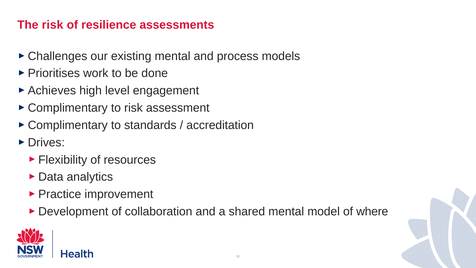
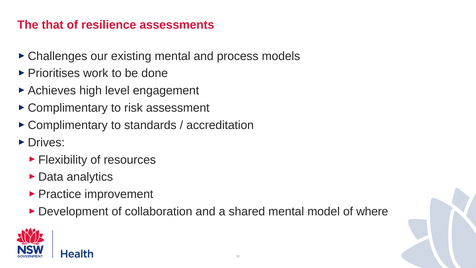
The risk: risk -> that (53, 25)
